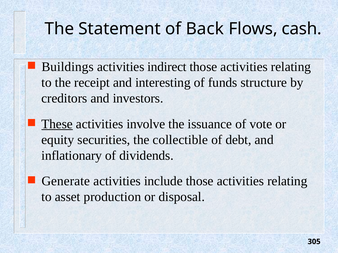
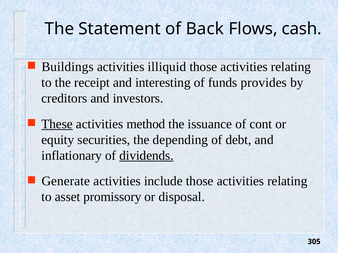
indirect: indirect -> illiquid (167, 67)
structure: structure -> provides (264, 83)
involve: involve -> method (146, 124)
vote: vote -> cont (261, 124)
collectible: collectible -> depending (180, 140)
dividends underline: none -> present (146, 156)
production: production -> promissory (112, 197)
